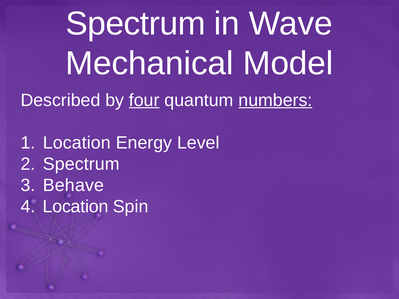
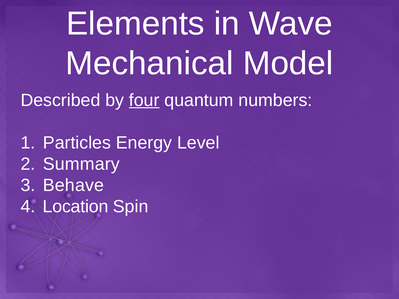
Spectrum: Spectrum -> Elements (135, 24)
numbers underline: present -> none (275, 100)
Location: Location -> Particles (77, 143)
Spectrum: Spectrum -> Summary (81, 164)
